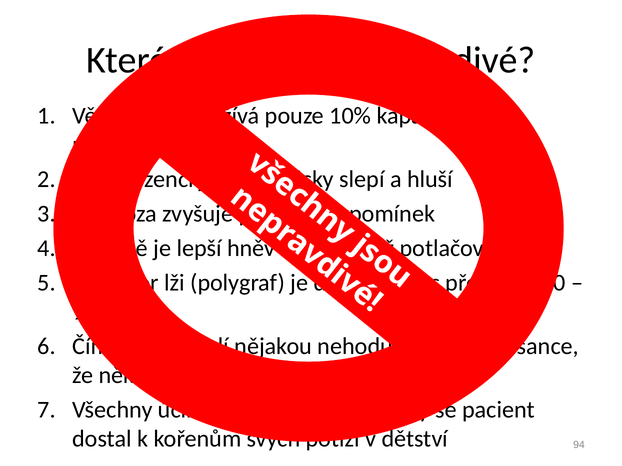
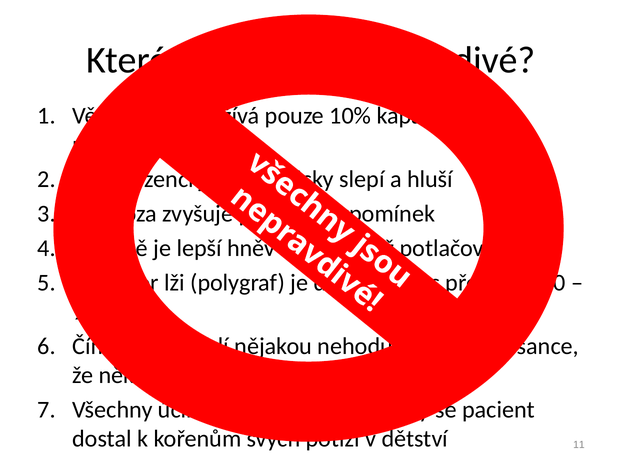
94: 94 -> 11 (579, 445)
